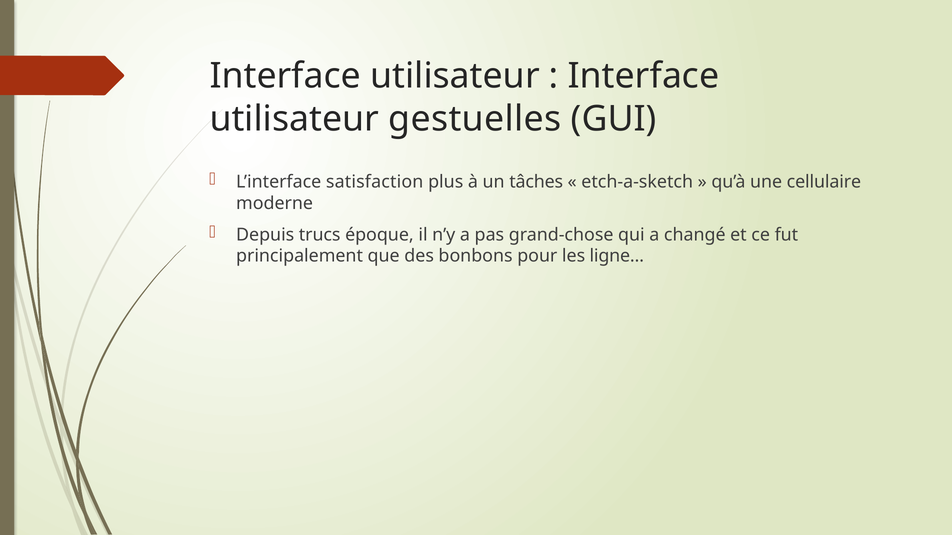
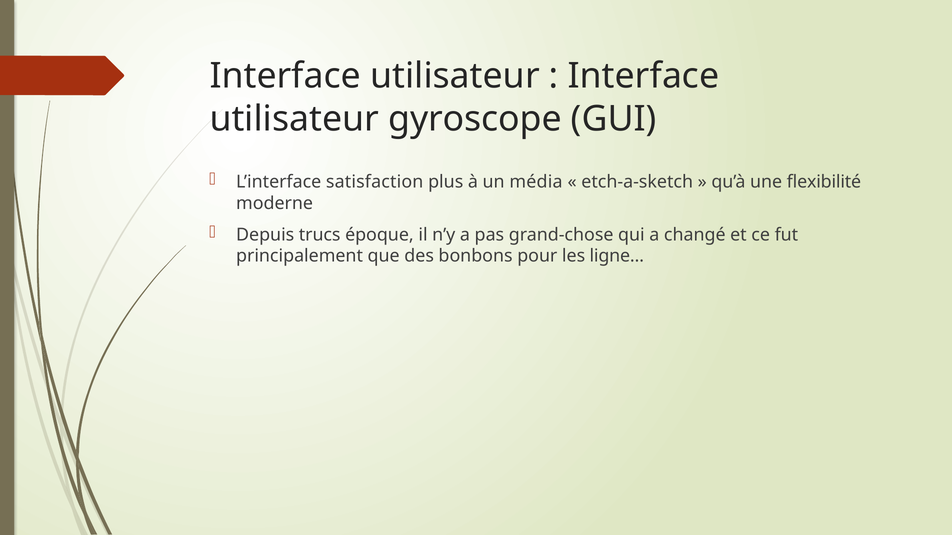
gestuelles: gestuelles -> gyroscope (475, 119)
tâches: tâches -> média (536, 182)
cellulaire: cellulaire -> flexibilité (824, 182)
